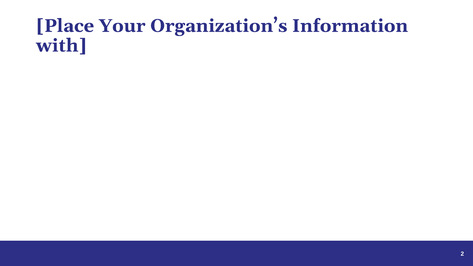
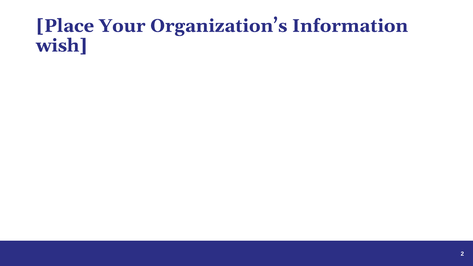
with: with -> wish (62, 46)
